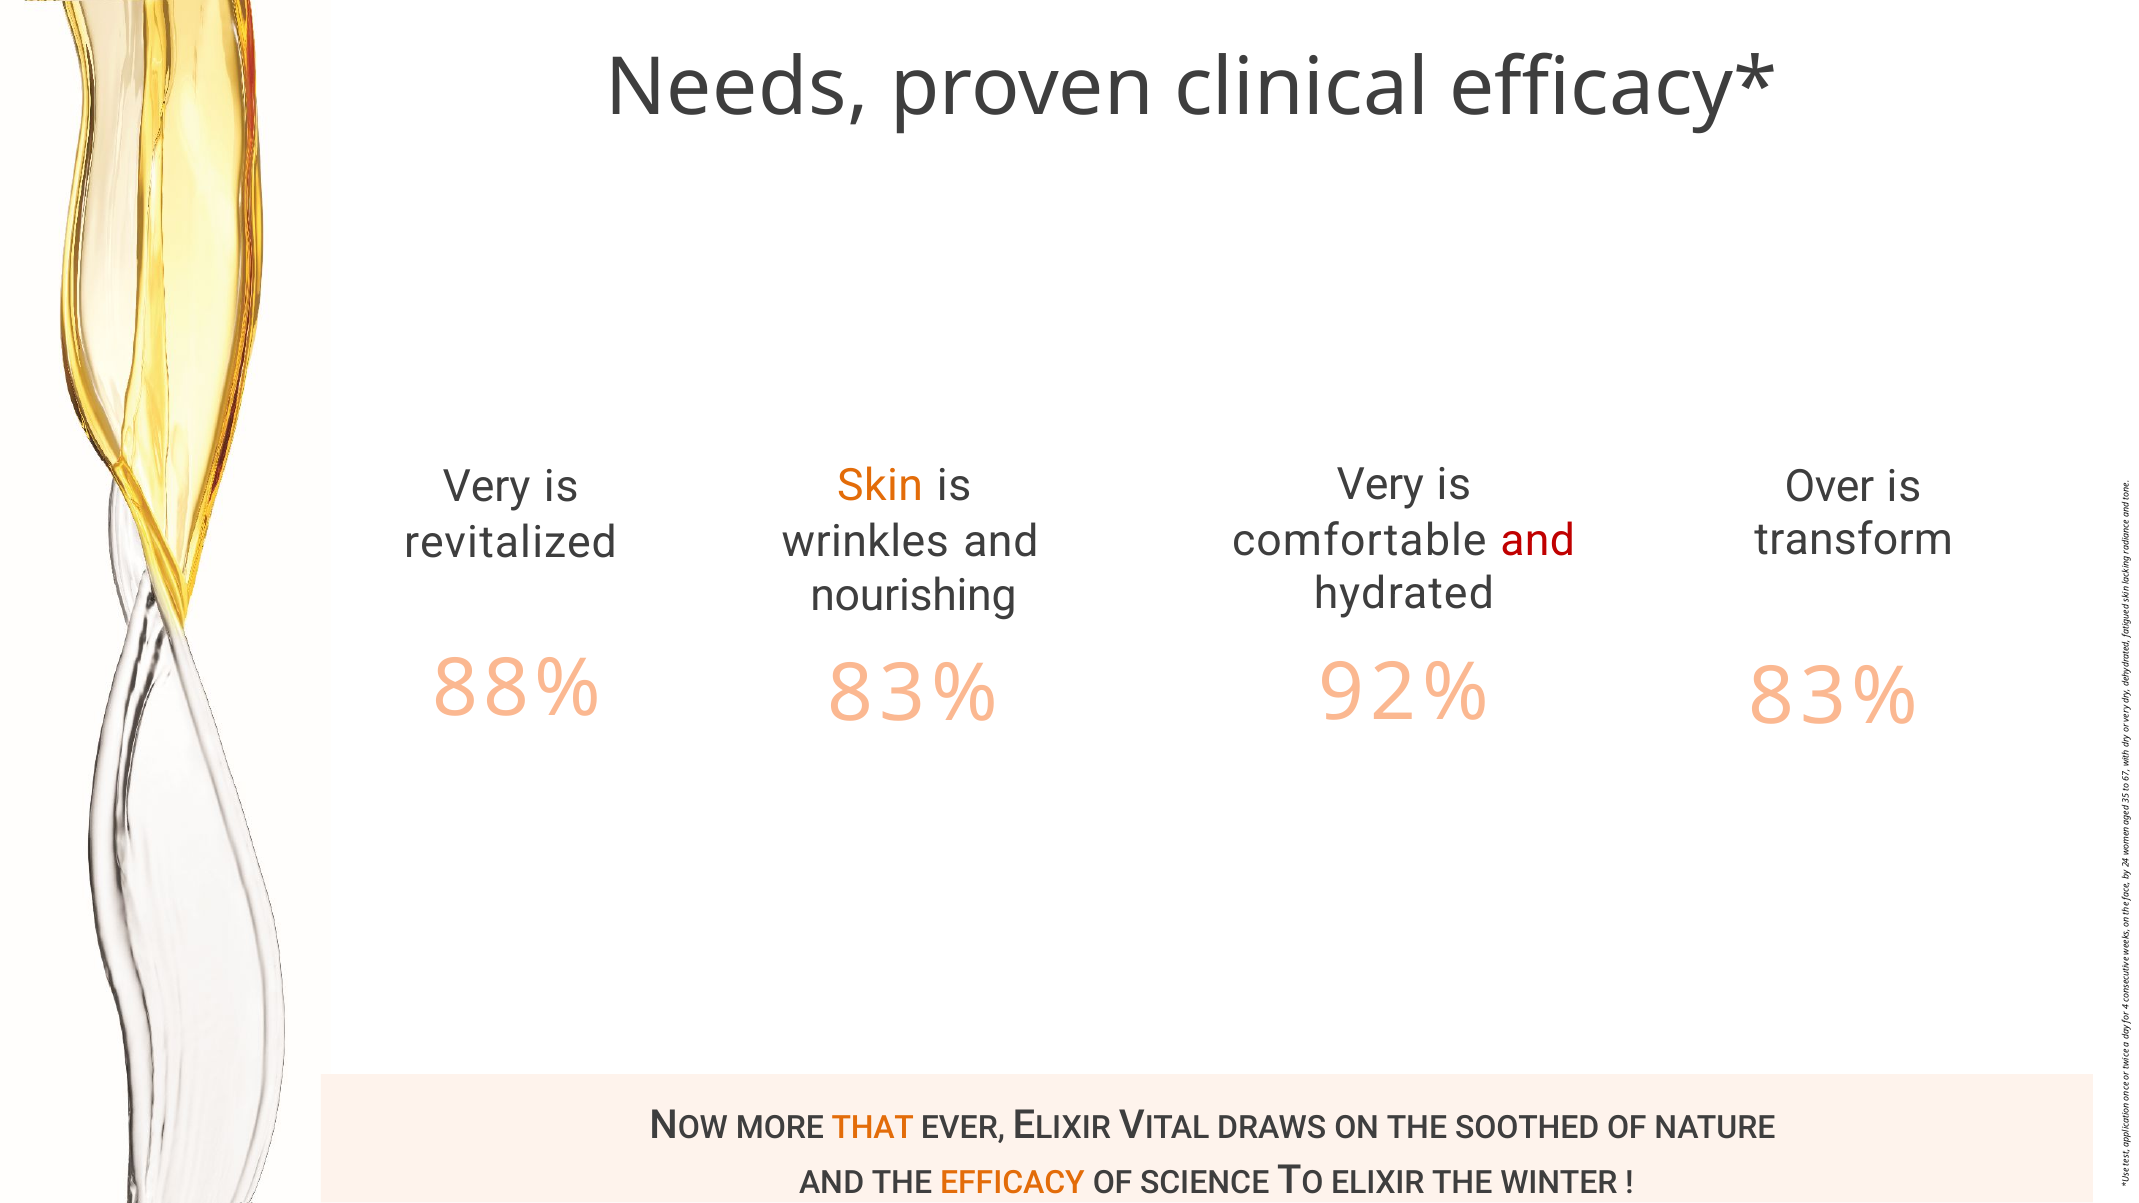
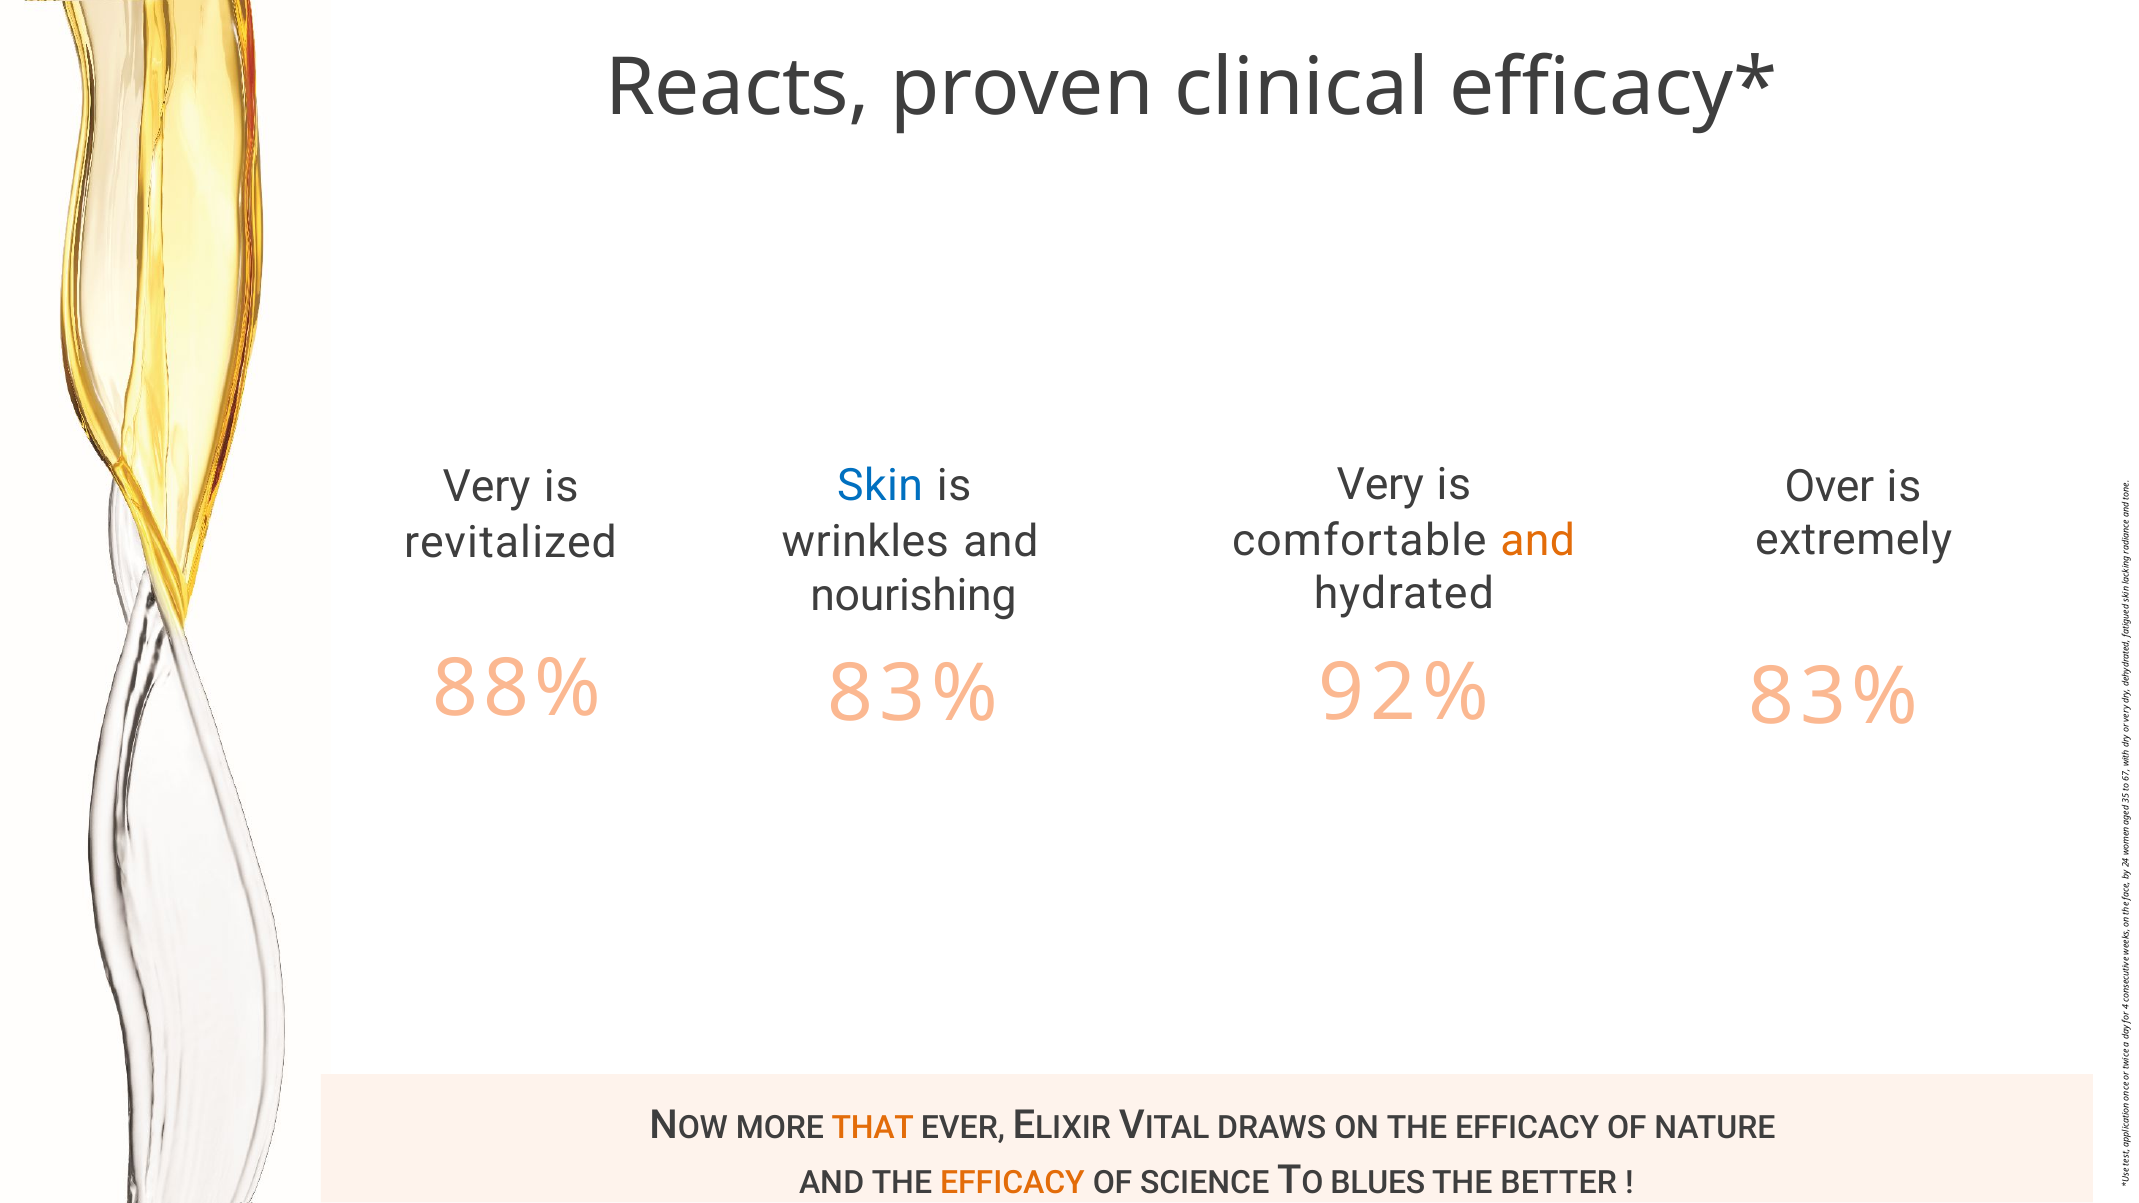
Needs: Needs -> Reacts (738, 89)
Skin colour: orange -> blue (880, 486)
transform: transform -> extremely (1854, 540)
and colour: red -> orange (1538, 540)
ON THE SOOTHED: SOOTHED -> EFFICACY (1527, 1128)
ELIXIR: ELIXIR -> BLUES (1378, 1183)
WINTER: WINTER -> BETTER (1559, 1183)
